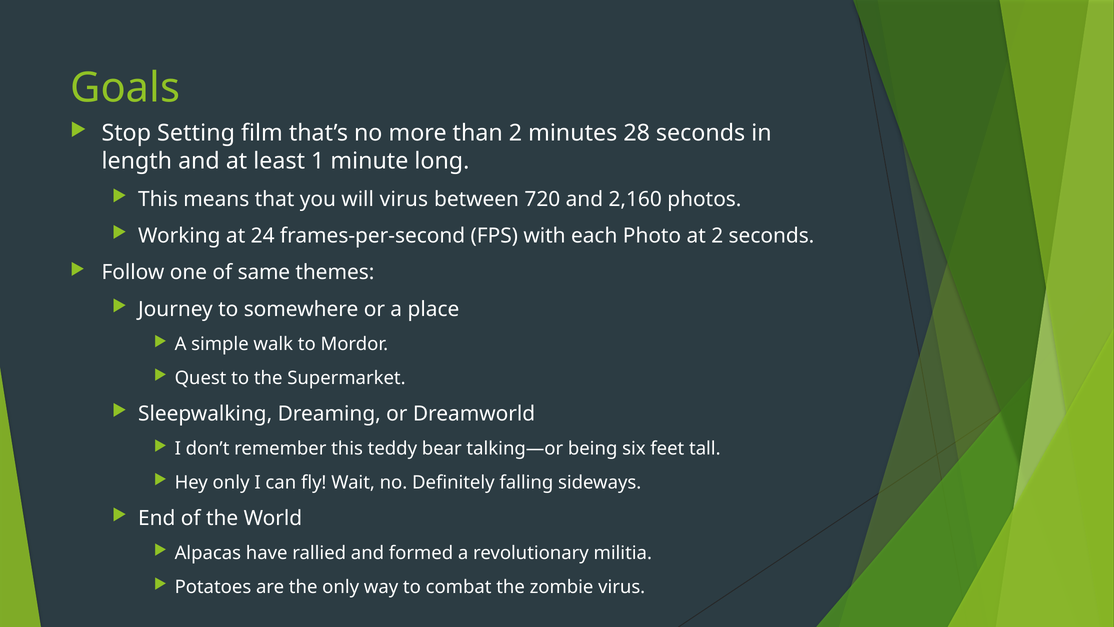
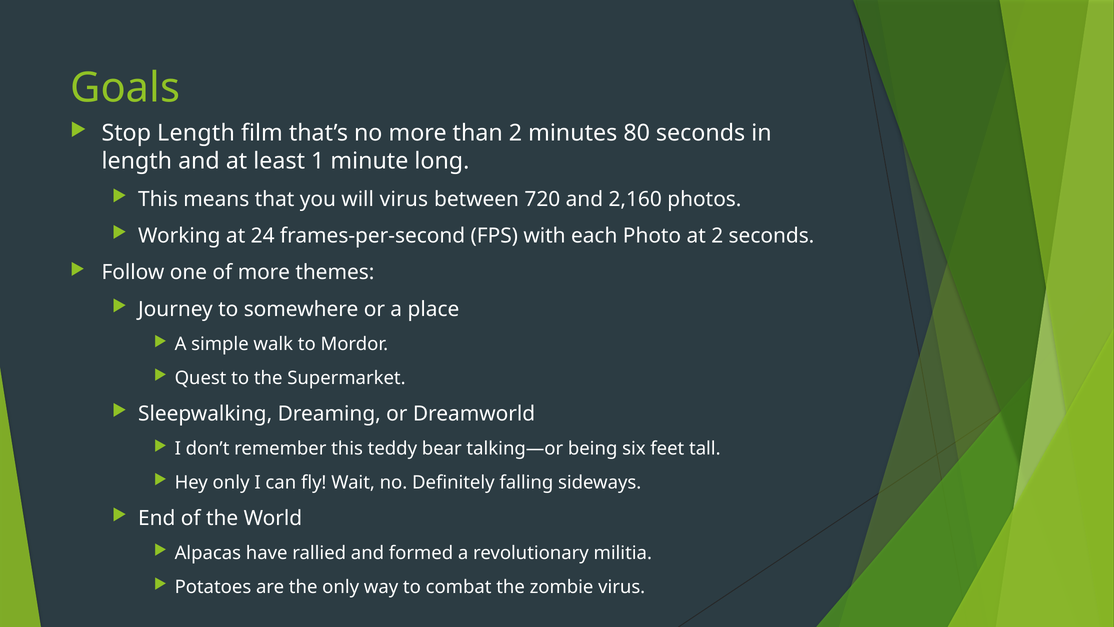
Stop Setting: Setting -> Length (196, 133)
28: 28 -> 80 (637, 133)
of same: same -> more (264, 272)
